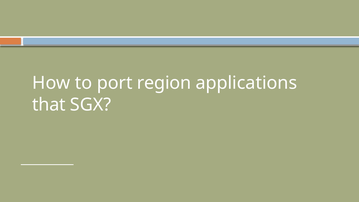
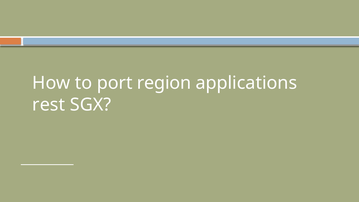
that: that -> rest (49, 105)
